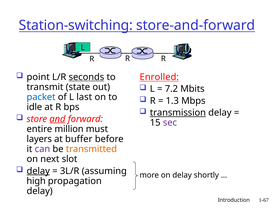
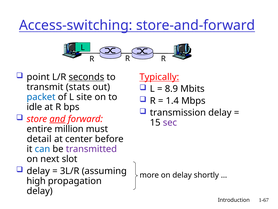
Station-switching: Station-switching -> Access-switching (76, 25)
Enrolled: Enrolled -> Typically (159, 77)
state: state -> stats (78, 87)
7.2: 7.2 -> 8.9 (171, 89)
last: last -> site (84, 97)
1.3: 1.3 -> 1.4 (172, 101)
transmission underline: present -> none (178, 112)
layers: layers -> detail (39, 139)
buffer: buffer -> center (79, 139)
can colour: purple -> blue (42, 149)
transmitted colour: orange -> purple (91, 149)
delay underline: present -> none (38, 171)
